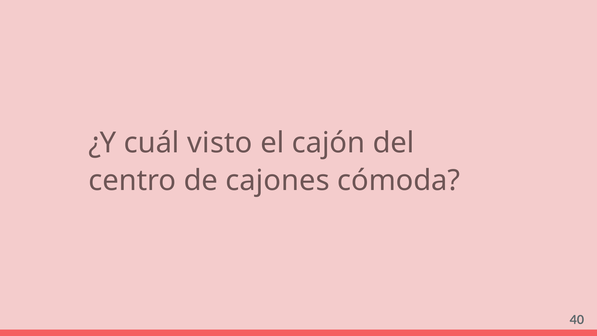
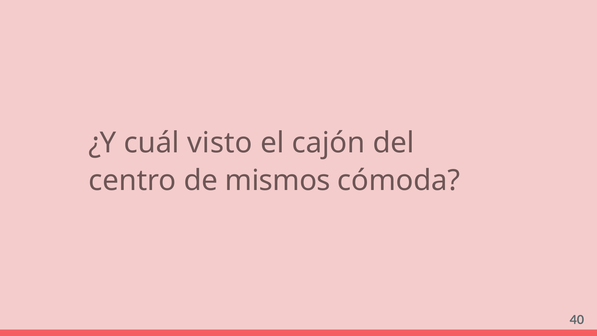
cajones: cajones -> mismos (278, 181)
